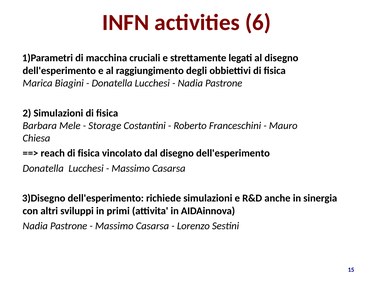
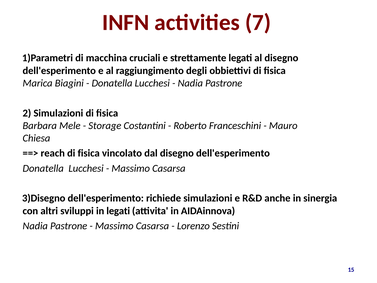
6: 6 -> 7 (258, 23)
in primi: primi -> legati (118, 211)
